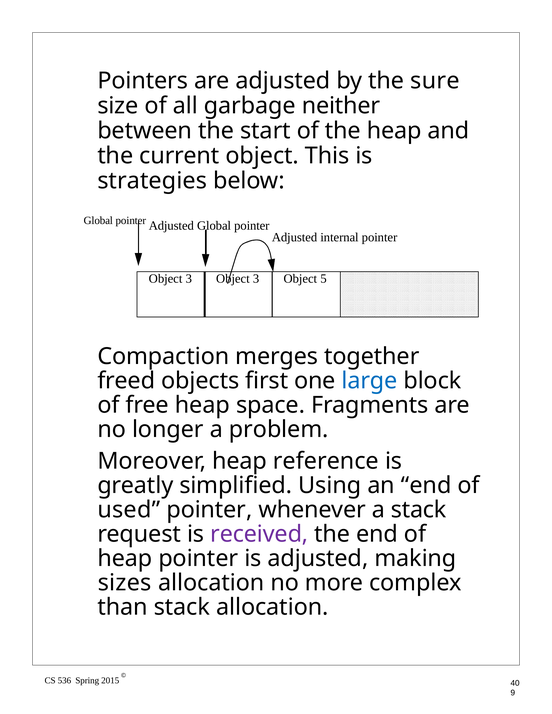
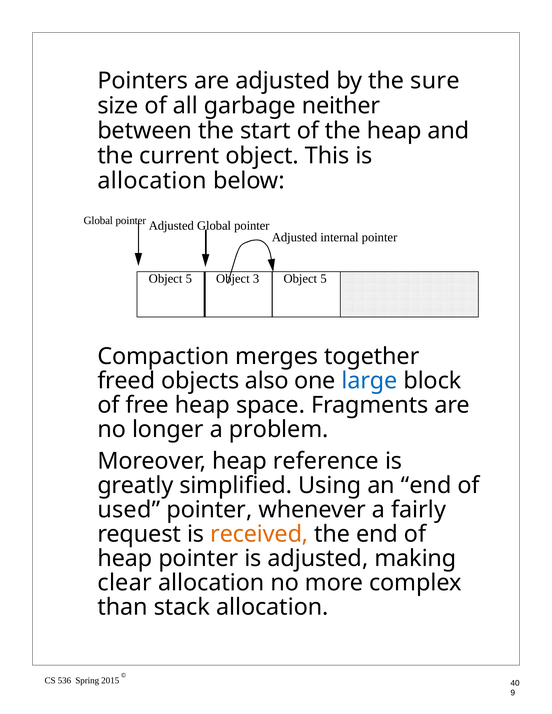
strategies: strategies -> allocation (152, 181)
3: 3 -> 5 (189, 279)
first: first -> also (267, 381)
a stack: stack -> fairly (419, 510)
received colour: purple -> orange (259, 534)
sizes: sizes -> clear (125, 583)
